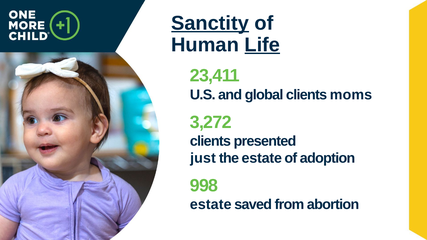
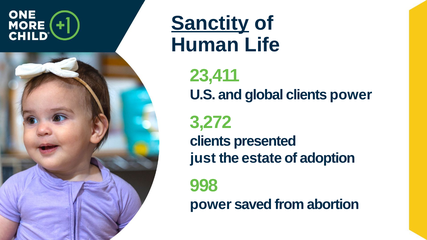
Life underline: present -> none (262, 45)
clients moms: moms -> power (351, 95)
estate: estate -> power (211, 205)
